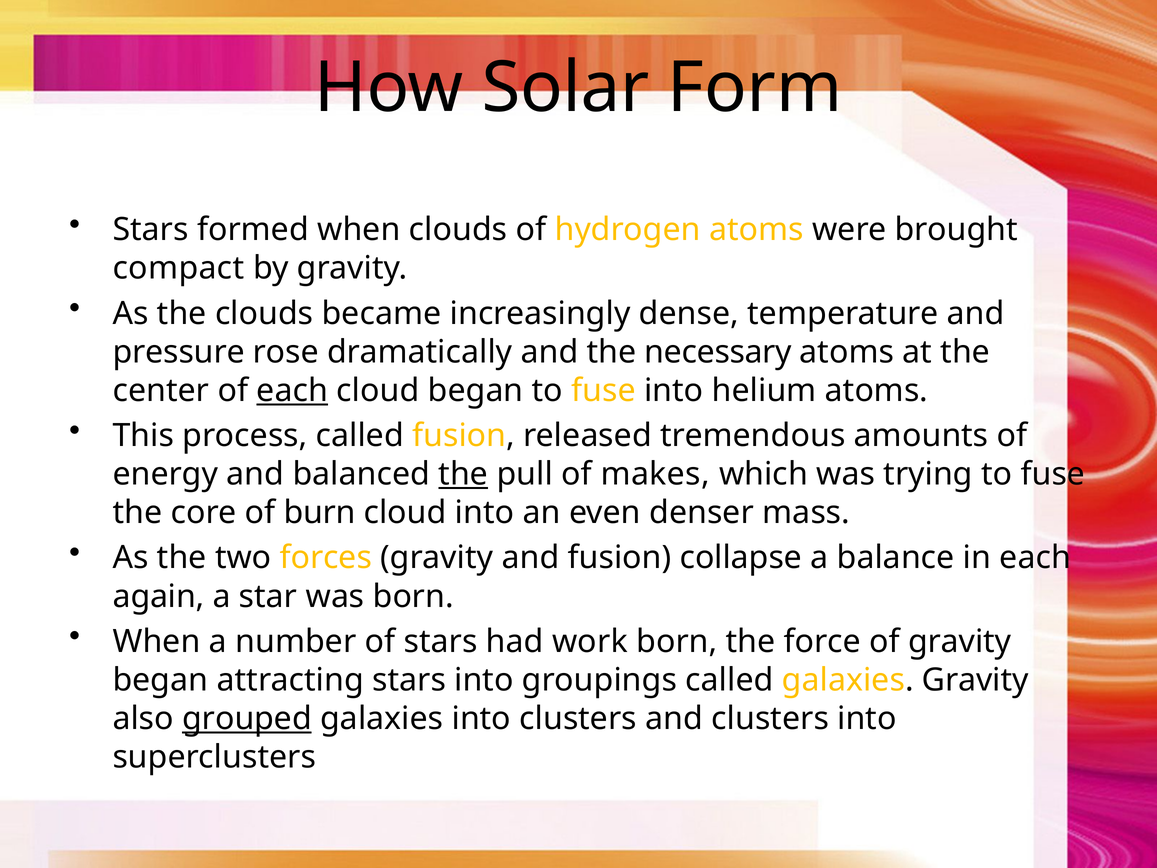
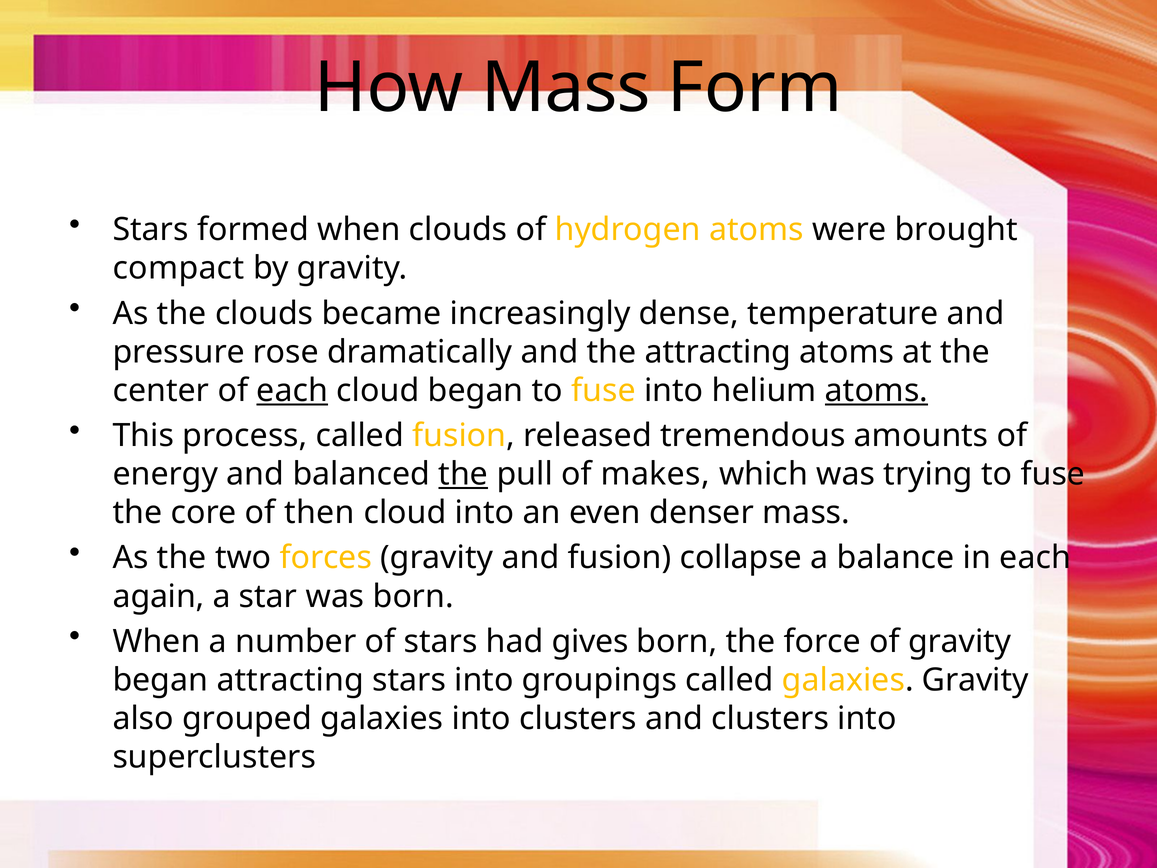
How Solar: Solar -> Mass (566, 88)
the necessary: necessary -> attracting (718, 352)
atoms underline: none -> present (876, 390)
burn: burn -> then (319, 513)
work: work -> gives (590, 641)
grouped underline: present -> none (247, 718)
